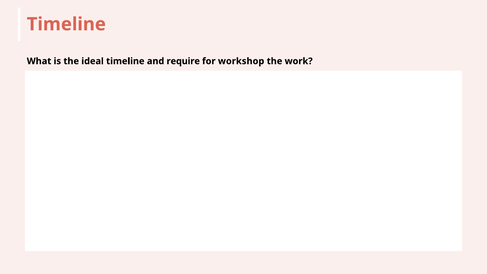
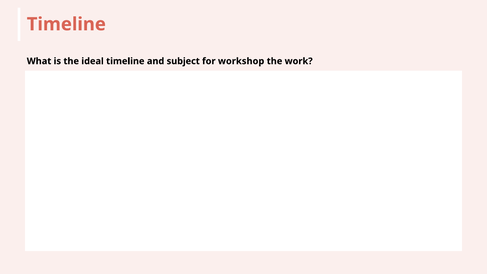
require: require -> subject (183, 61)
